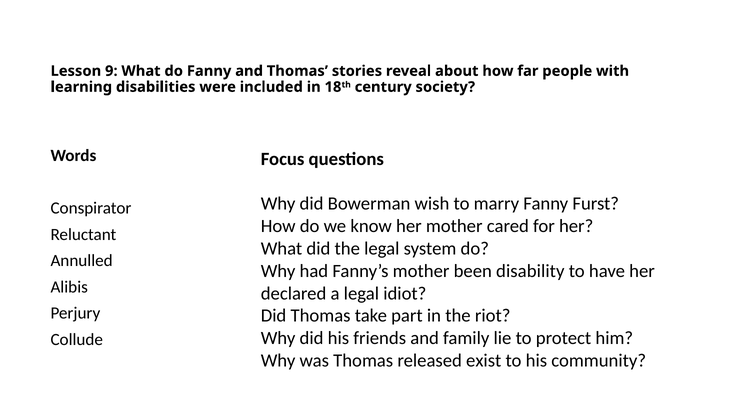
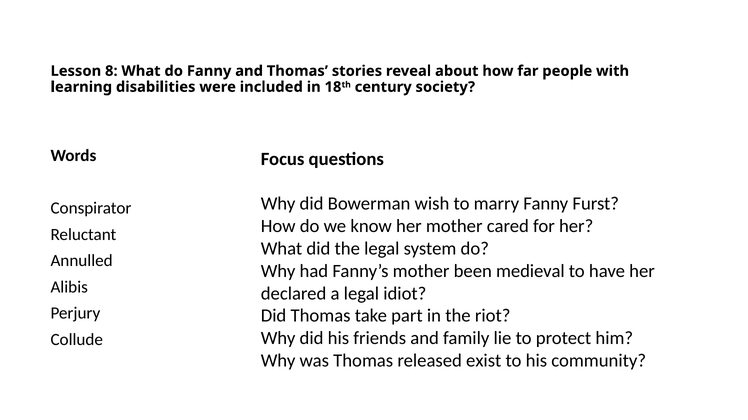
9: 9 -> 8 (111, 71)
disability: disability -> medieval (530, 271)
